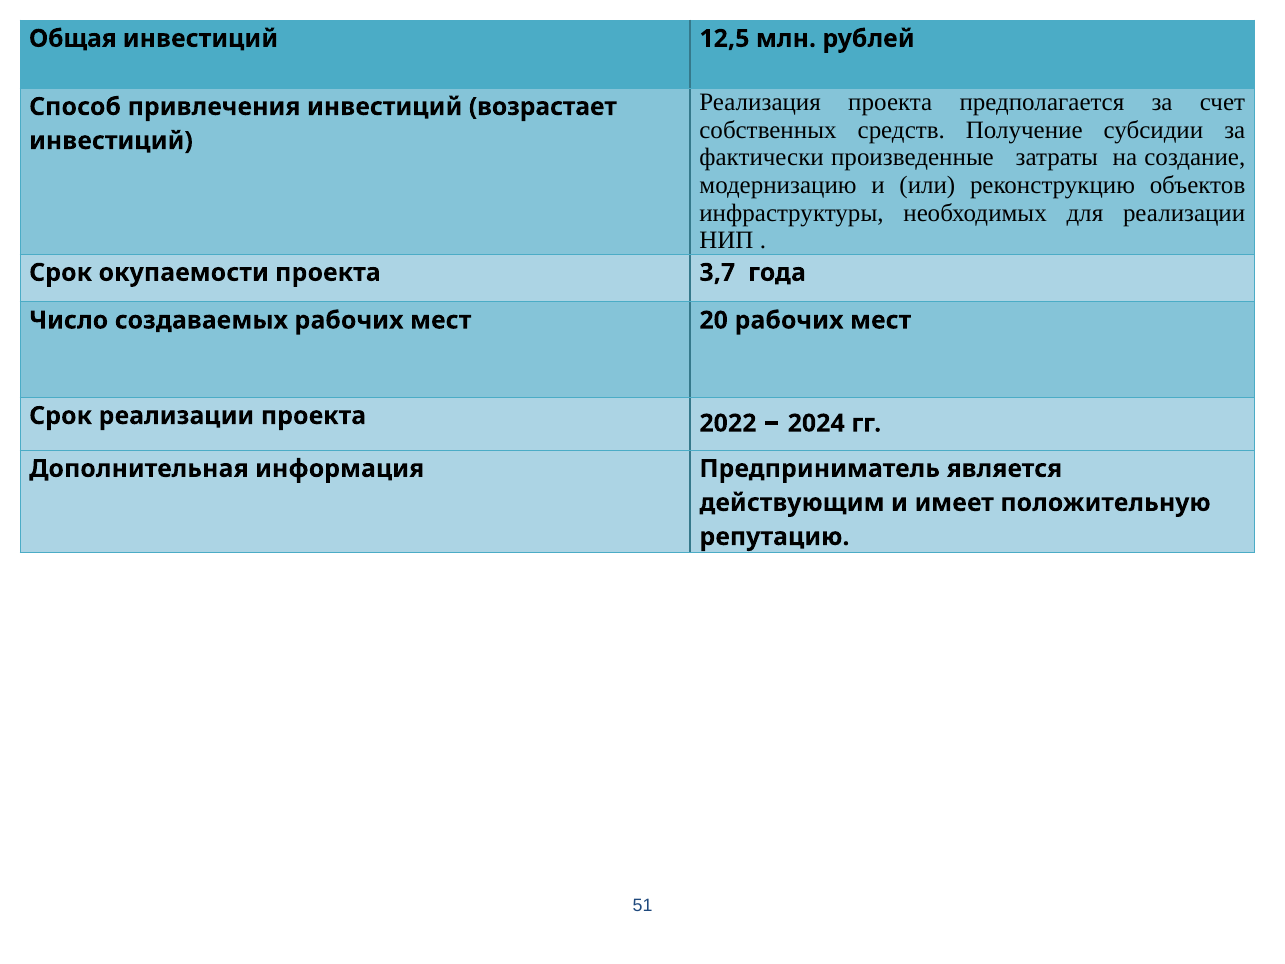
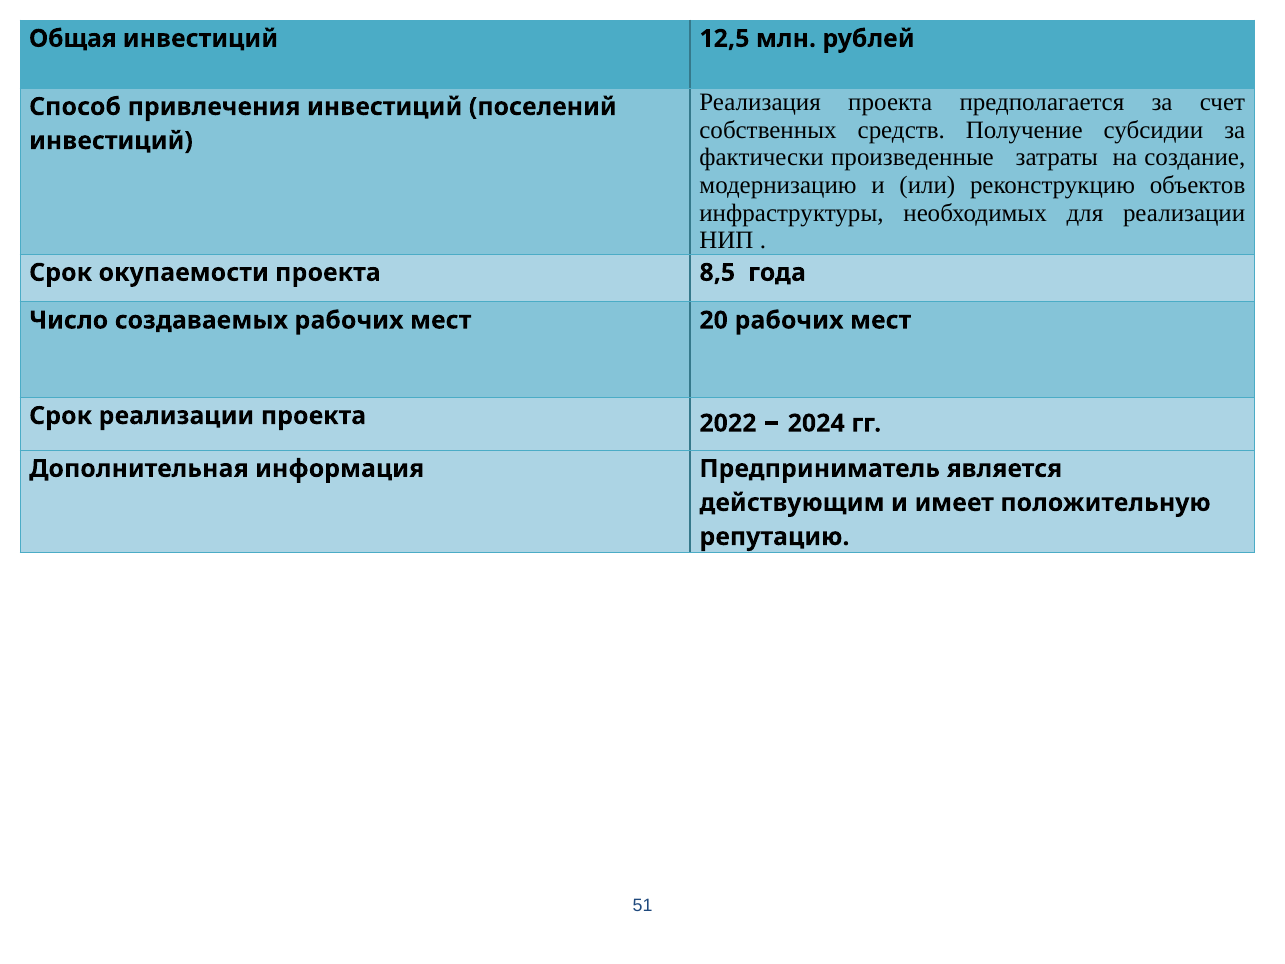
возрастает: возрастает -> поселений (543, 107)
3,7: 3,7 -> 8,5 (717, 273)
